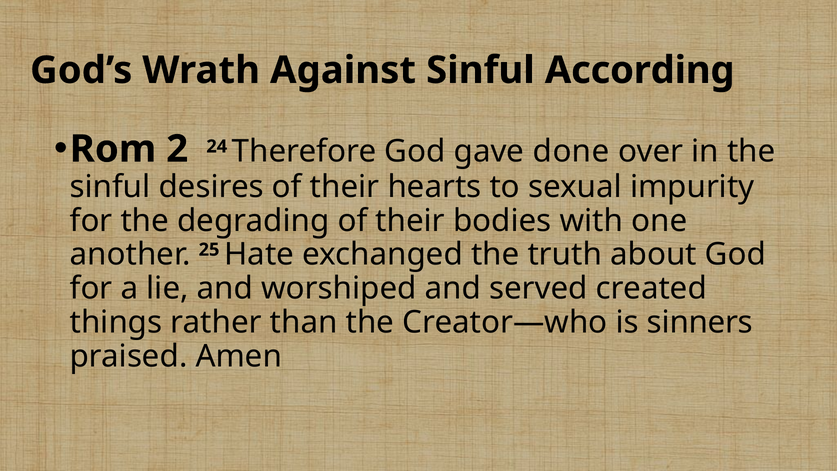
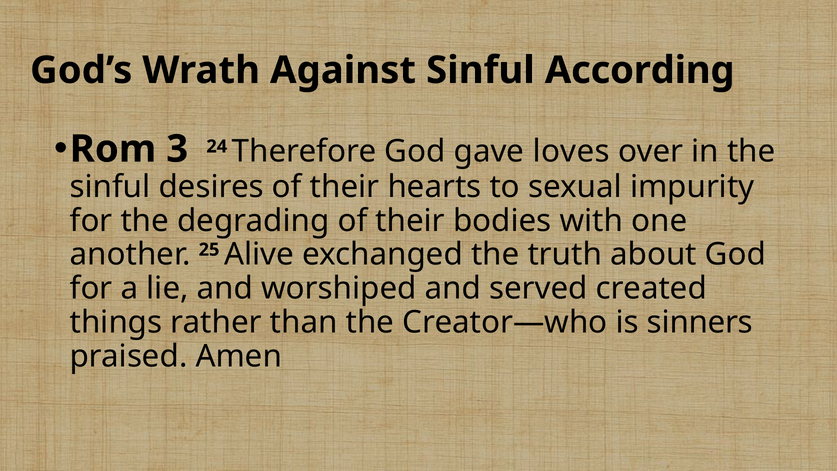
2: 2 -> 3 (177, 149)
done: done -> loves (571, 151)
Hate: Hate -> Alive (259, 255)
